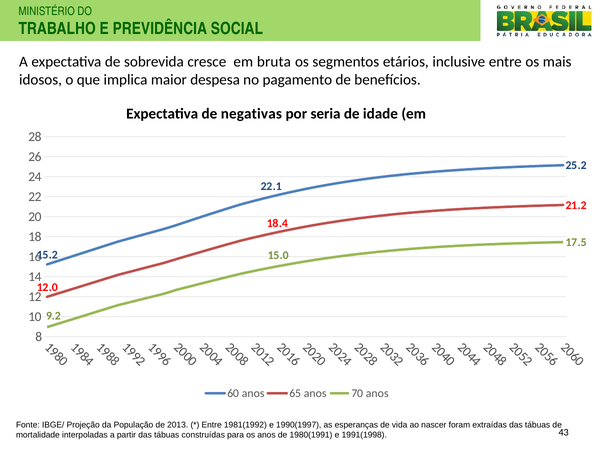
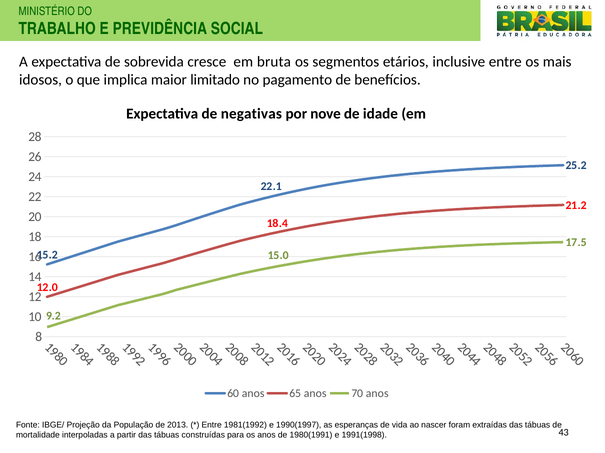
despesa: despesa -> limitado (215, 80)
seria: seria -> nove (326, 114)
